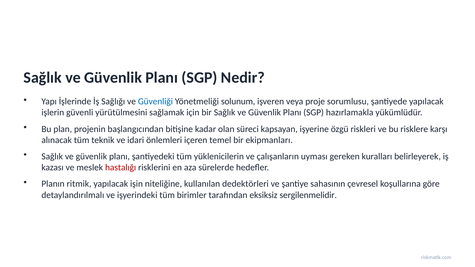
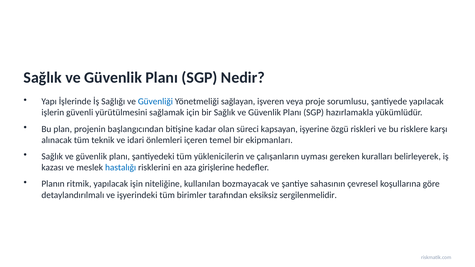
solunum: solunum -> sağlayan (238, 102)
hastalığı colour: red -> blue (121, 168)
sürelerde: sürelerde -> girişlerine (216, 168)
dedektörleri: dedektörleri -> bozmayacak (245, 184)
